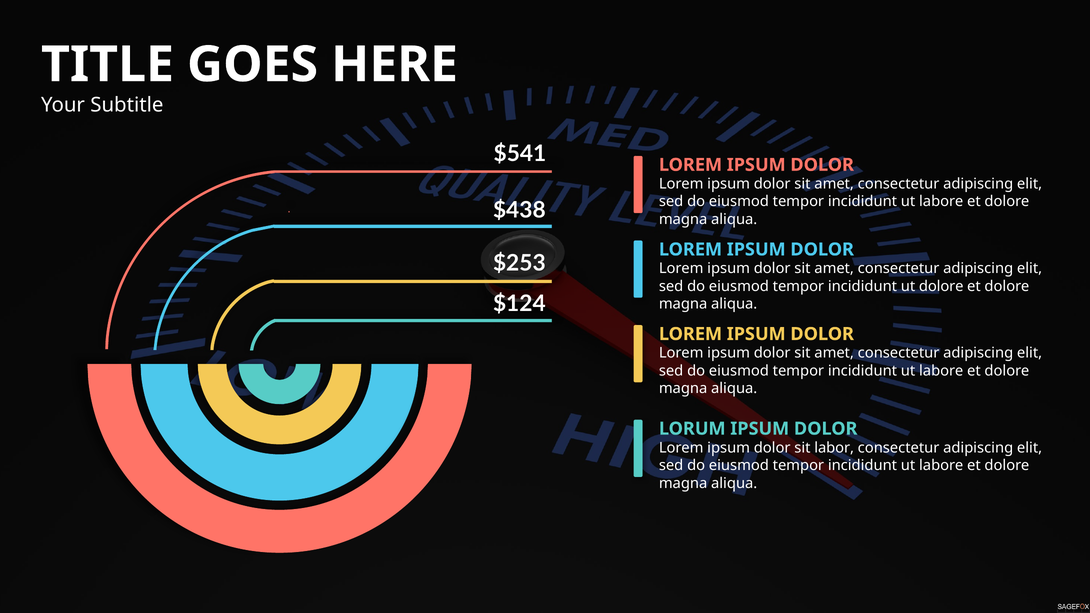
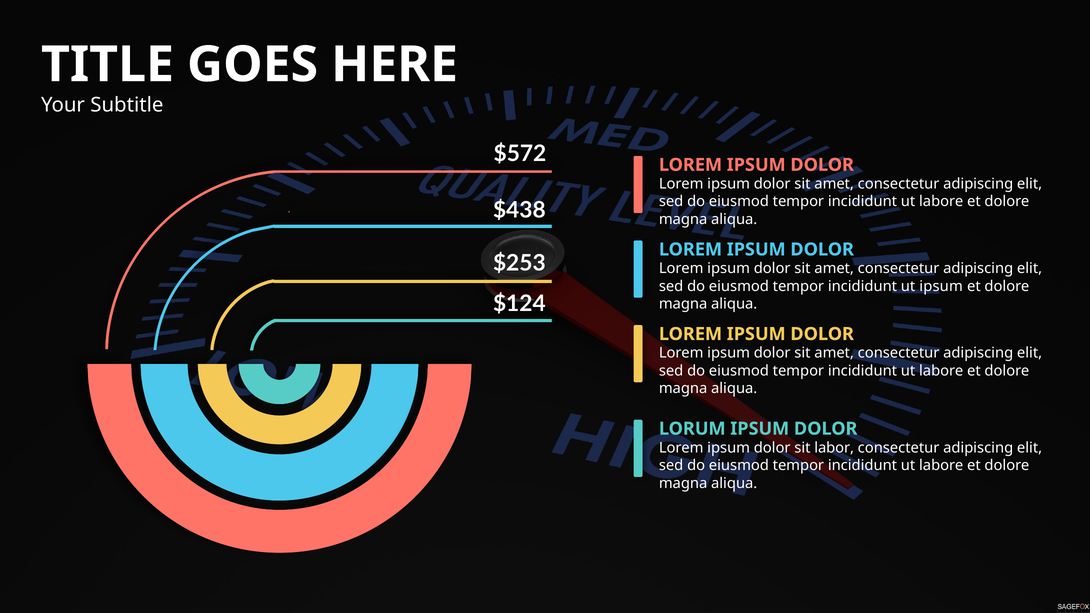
$541: $541 -> $572 (520, 154)
ut dolore: dolore -> ipsum (941, 286)
